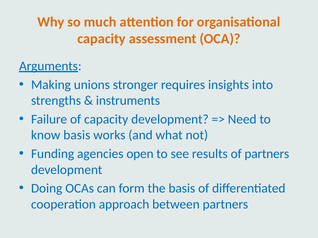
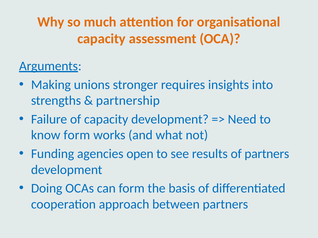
instruments: instruments -> partnership (128, 101)
know basis: basis -> form (77, 135)
